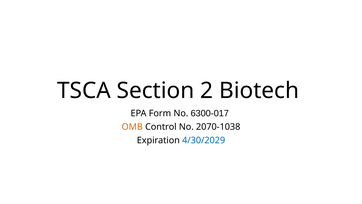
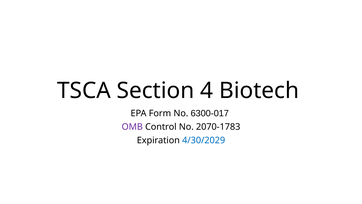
2: 2 -> 4 (207, 90)
OMB colour: orange -> purple (132, 127)
2070-1038: 2070-1038 -> 2070-1783 (218, 127)
